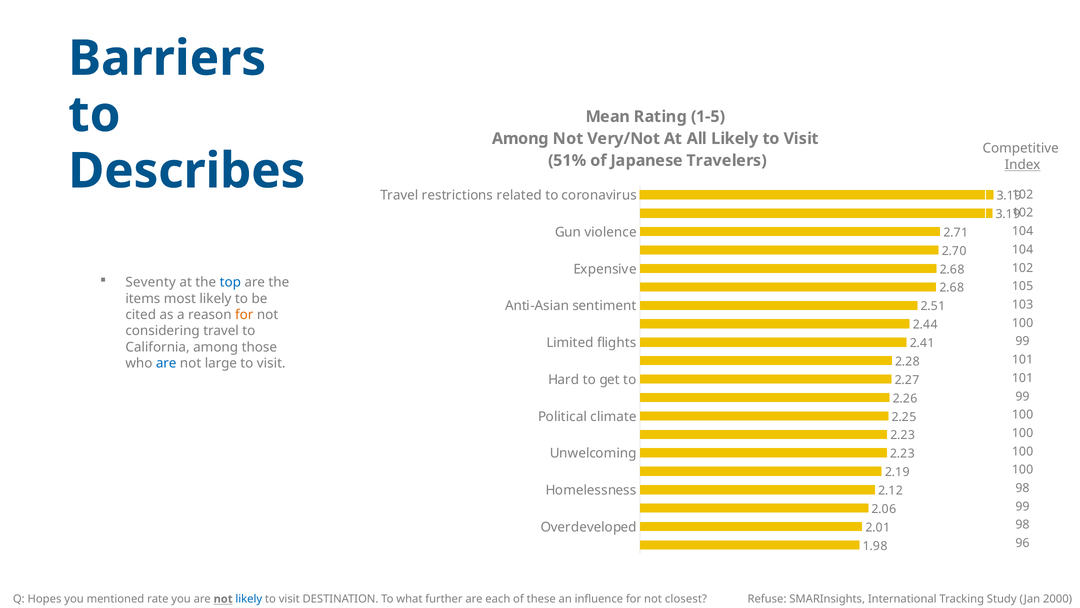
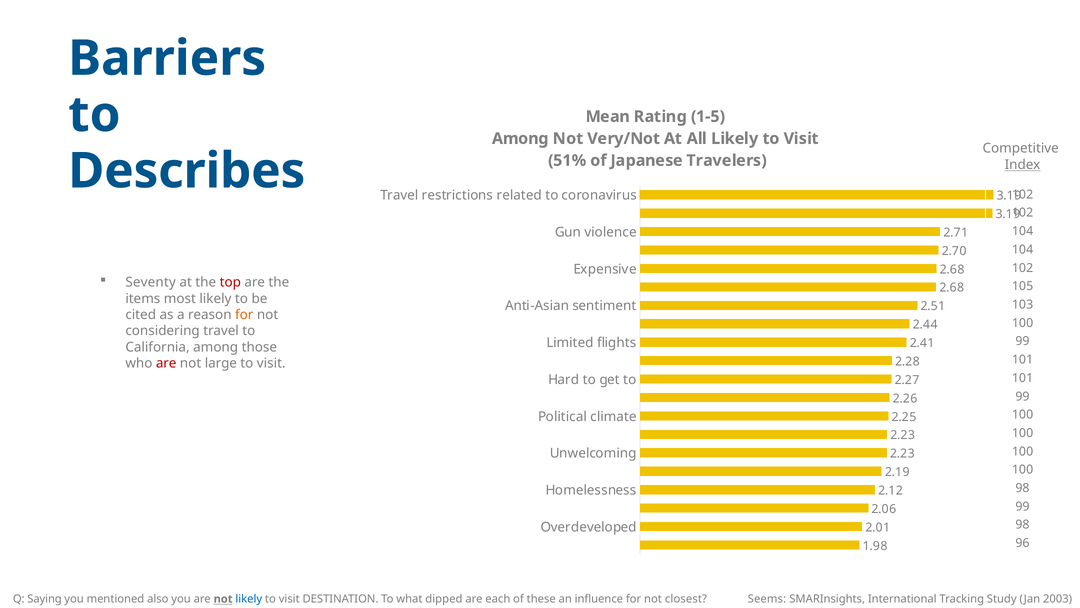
top colour: blue -> red (230, 282)
are colour: blue -> red (166, 363)
Hopes: Hopes -> Saying (45, 599)
rate: rate -> also (158, 599)
further: further -> dipped (444, 599)
Refuse: Refuse -> Seems (767, 599)
2000: 2000 -> 2003 (1058, 599)
